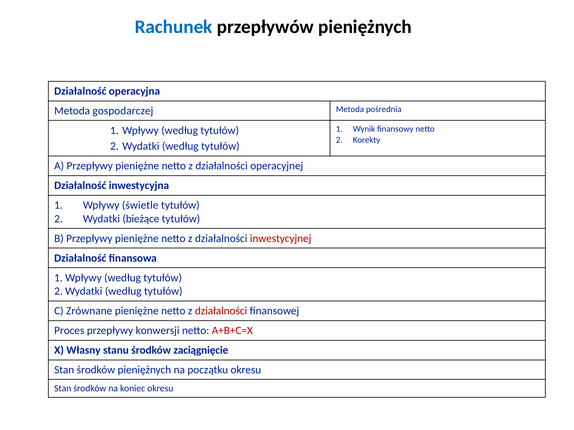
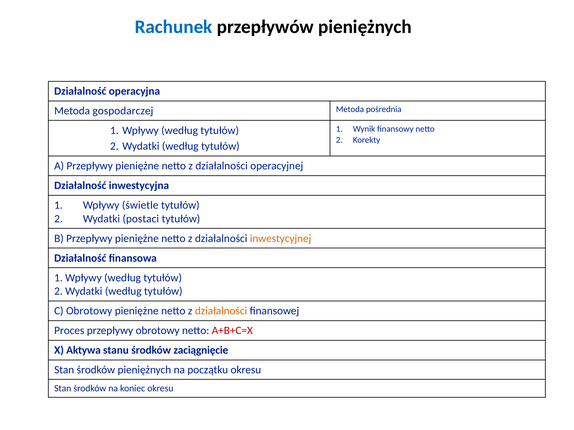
bieżące: bieżące -> postaci (141, 219)
inwestycyjnej colour: red -> orange (281, 239)
C Zrównane: Zrównane -> Obrotowy (89, 311)
działalności colour: red -> orange (221, 311)
przepływy konwersji: konwersji -> obrotowy (158, 331)
Własny: Własny -> Aktywa (84, 351)
